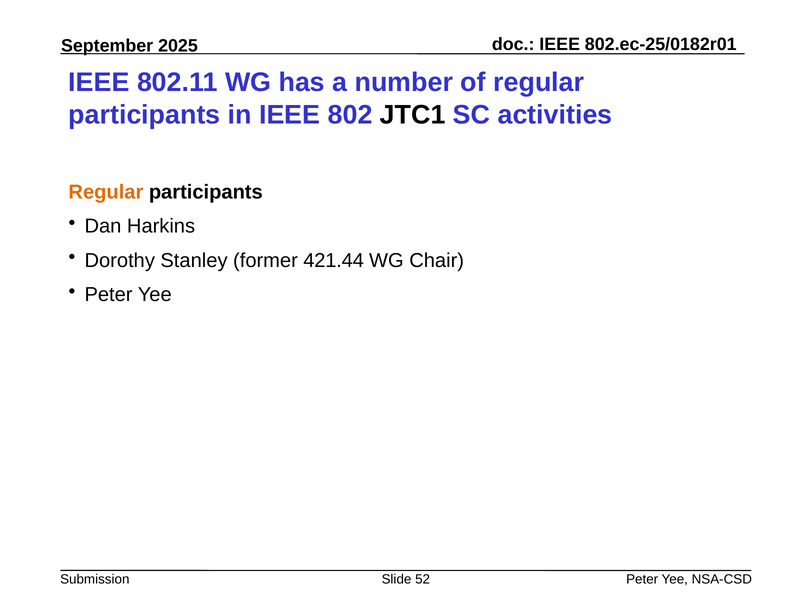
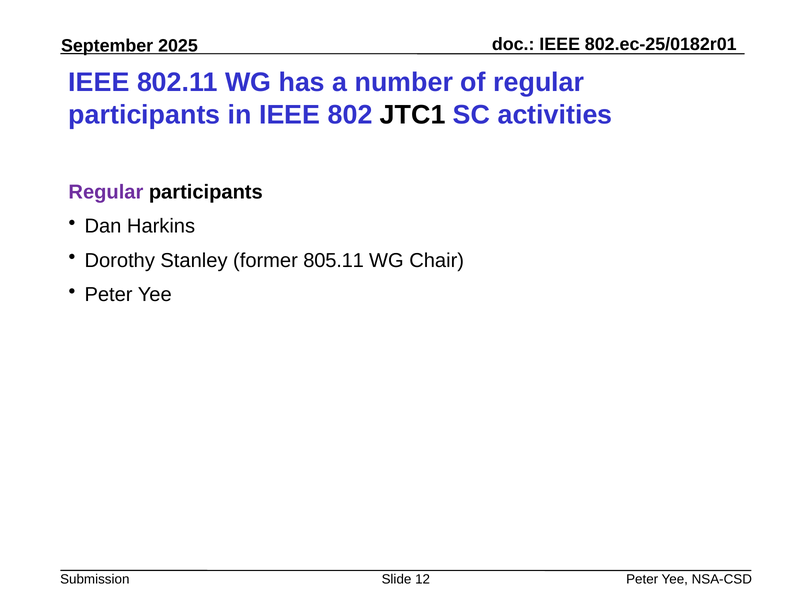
Regular colour: orange -> purple (106, 192)
421.44: 421.44 -> 805.11 (334, 260)
52: 52 -> 12 (423, 579)
